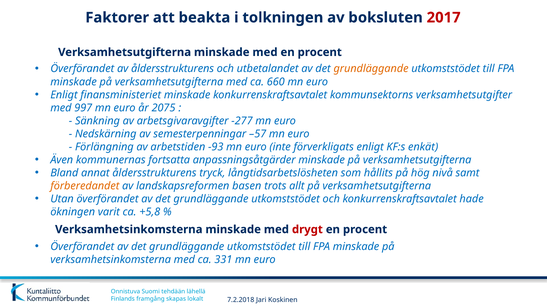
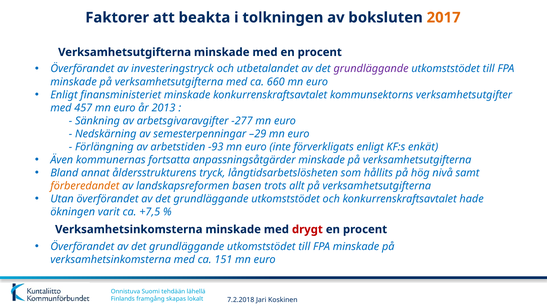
2017 colour: red -> orange (444, 18)
av åldersstrukturens: åldersstrukturens -> investeringstryck (172, 69)
grundläggande colour: orange -> purple (371, 69)
997: 997 -> 457 (83, 108)
2075: 2075 -> 2013 (164, 108)
–57: –57 -> –29 (258, 134)
+5,8: +5,8 -> +7,5 (150, 212)
331: 331 -> 151 (223, 259)
